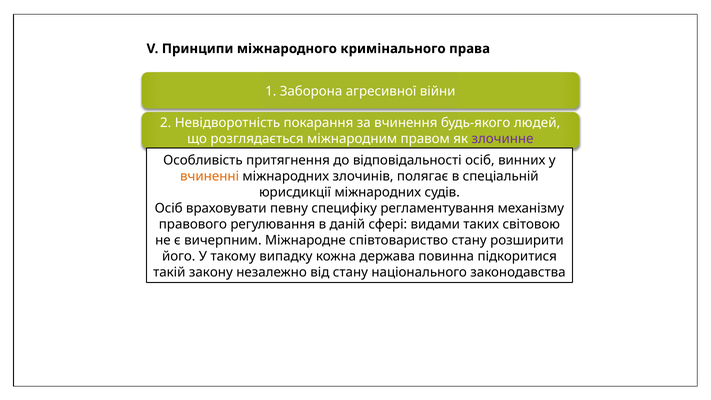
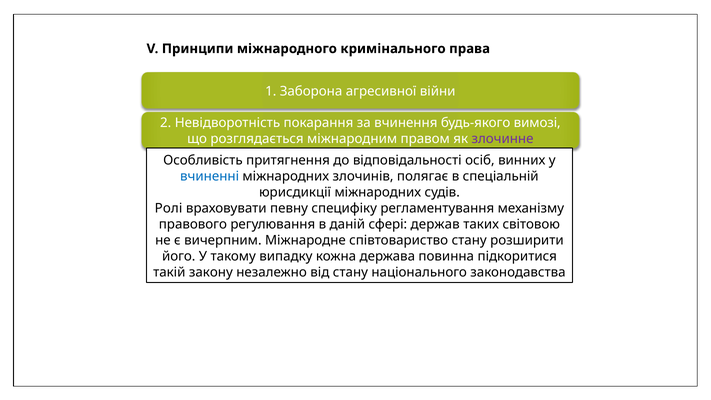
людей: людей -> вимозі (537, 123)
вчиненні colour: orange -> blue (210, 176)
Осіб: Осіб -> Ролі (169, 208)
видами: видами -> держав (435, 224)
